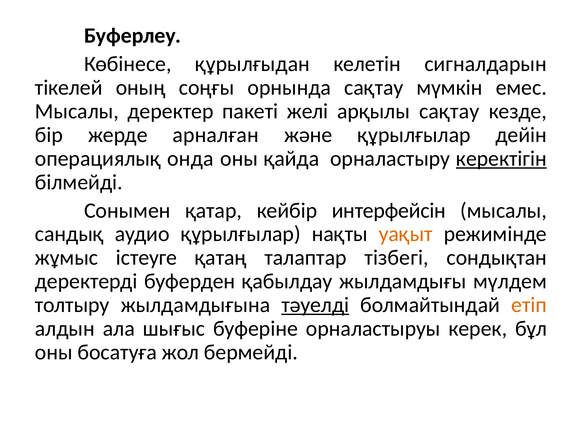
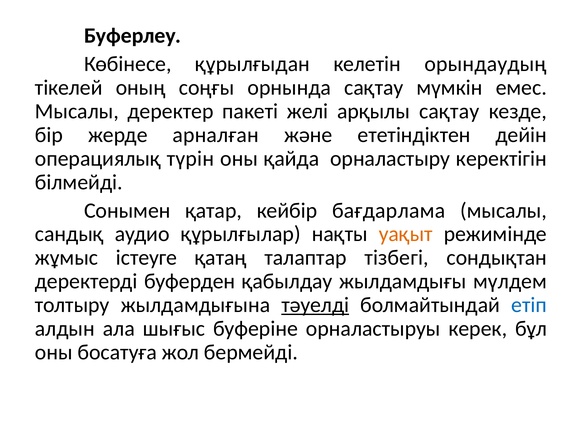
сигналдарын: сигналдарын -> орындаудың (486, 64)
және құрылғылар: құрылғылар -> ететіндіктен (414, 135)
онда: онда -> түрін (190, 158)
керектігін underline: present -> none (501, 158)
интерфейсін: интерфейсін -> бағдарлама (389, 210)
етіп colour: orange -> blue (529, 305)
